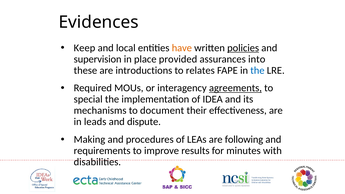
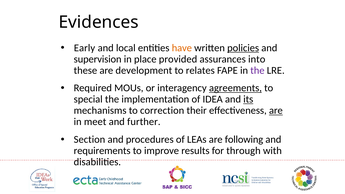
Keep: Keep -> Early (84, 48)
introductions: introductions -> development (144, 70)
the colour: blue -> purple (257, 70)
its underline: none -> present (248, 99)
document: document -> correction (162, 111)
are underline: none -> present (276, 111)
leads: leads -> meet (95, 122)
dispute: dispute -> further (144, 122)
Making: Making -> Section (89, 140)
minutes: minutes -> through (243, 151)
